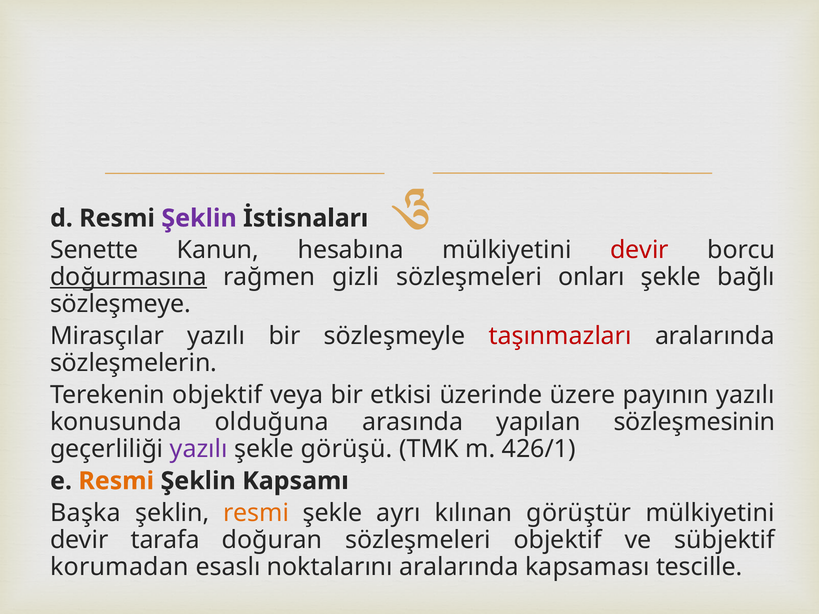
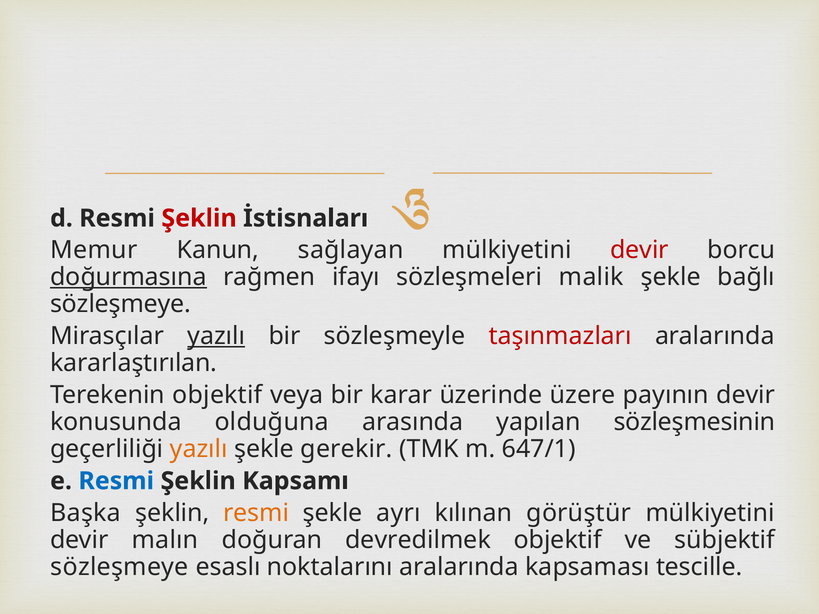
Şeklin colour: purple -> red (199, 218)
Senette: Senette -> Memur (94, 250)
hesabına: hesabına -> sağlayan (351, 250)
gizli: gizli -> ifayı (356, 277)
onları: onları -> malik (591, 277)
yazılı underline: none -> present (216, 336)
sözleşmelerin: sözleşmelerin -> kararlaştırılan (134, 363)
etkisi: etkisi -> karar (401, 395)
payının yazılı: yazılı -> devir (746, 395)
yazılı colour: purple -> orange (199, 449)
görüşü: görüşü -> gerekir (347, 449)
426/1: 426/1 -> 647/1 (539, 449)
Resmi colour: orange -> blue (116, 481)
tarafa: tarafa -> malın (165, 540)
doğuran sözleşmeleri: sözleşmeleri -> devredilmek (418, 540)
korumadan: korumadan -> sözleşmeye (119, 567)
